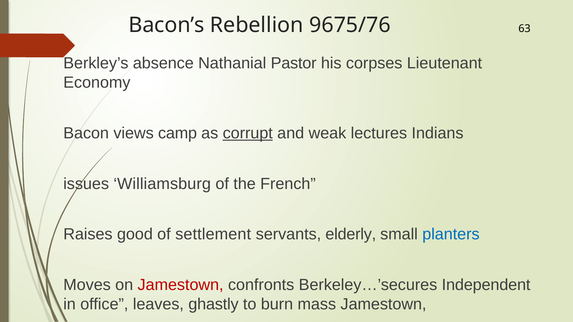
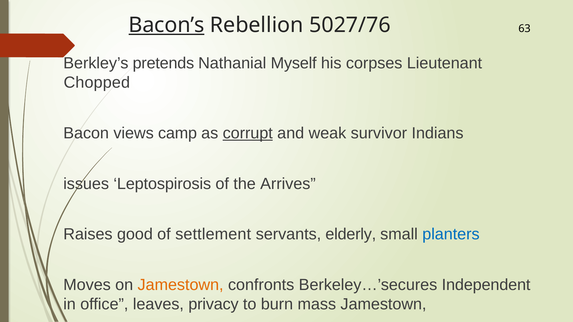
Bacon’s underline: none -> present (166, 25)
9675/76: 9675/76 -> 5027/76 (350, 25)
absence: absence -> pretends (163, 63)
Pastor: Pastor -> Myself (294, 63)
Economy: Economy -> Chopped (97, 83)
lectures: lectures -> survivor (379, 133)
Williamsburg: Williamsburg -> Leptospirosis (162, 184)
French: French -> Arrives (288, 184)
Jamestown colour: red -> orange (181, 285)
ghastly: ghastly -> privacy (213, 305)
